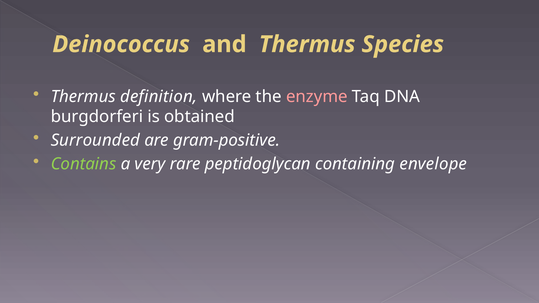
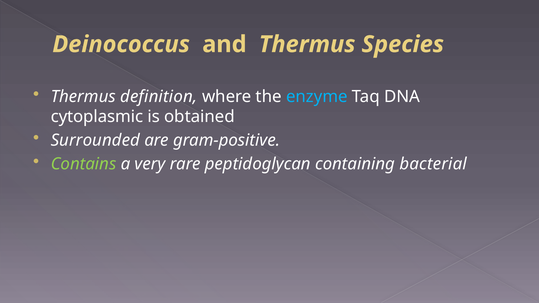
enzyme colour: pink -> light blue (317, 97)
burgdorferi: burgdorferi -> cytoplasmic (97, 117)
envelope: envelope -> bacterial (433, 164)
